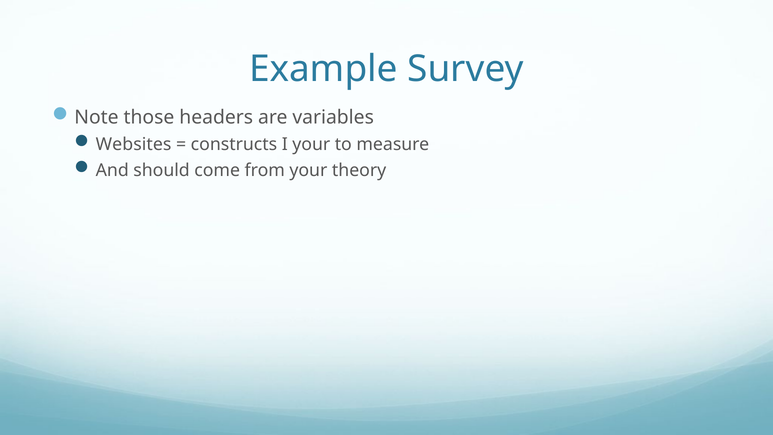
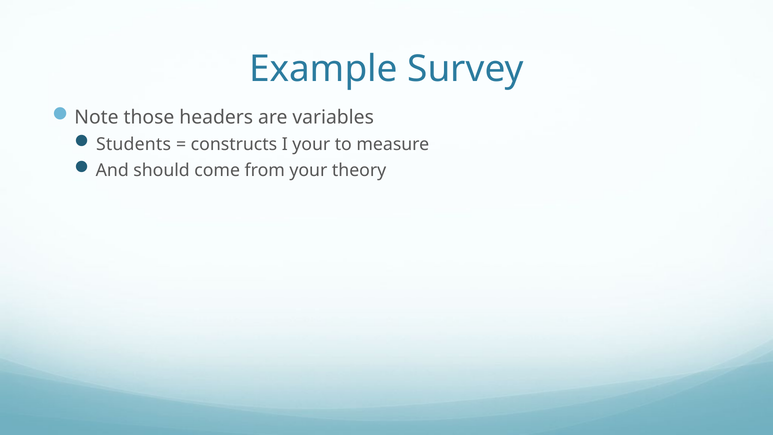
Websites: Websites -> Students (134, 144)
